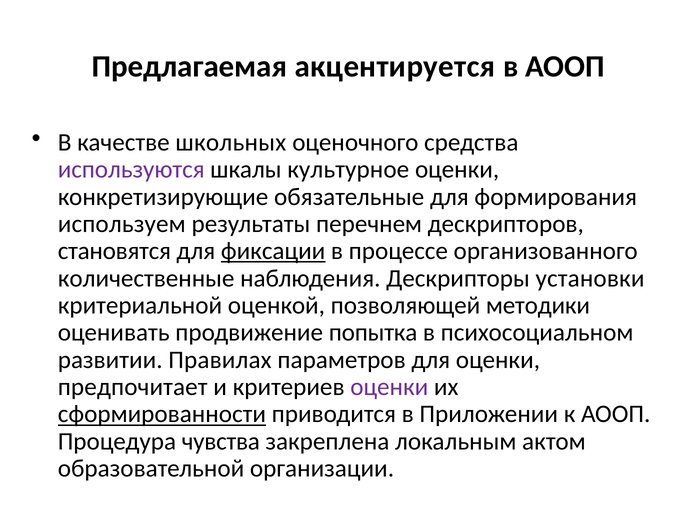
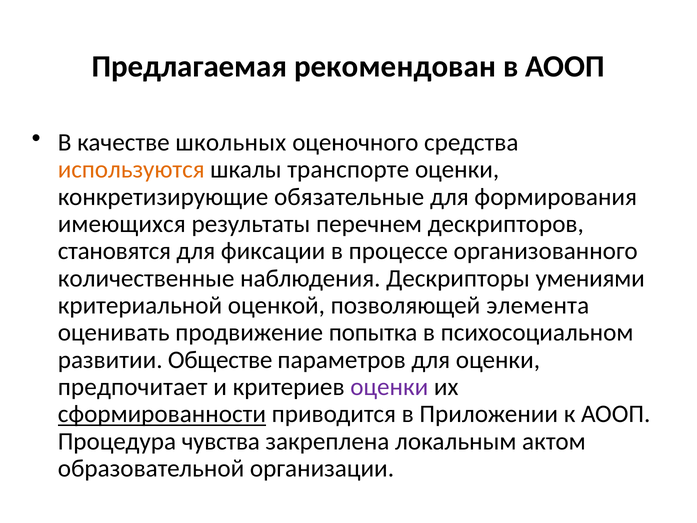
акцентируется: акцентируется -> рекомендован (395, 67)
используются colour: purple -> orange (131, 169)
культурное: культурное -> транспорте (348, 169)
используем: используем -> имеющихся (122, 224)
фиксации underline: present -> none (273, 251)
установки: установки -> умениями (590, 278)
методики: методики -> элемента (538, 305)
Правилах: Правилах -> Обществе (220, 360)
